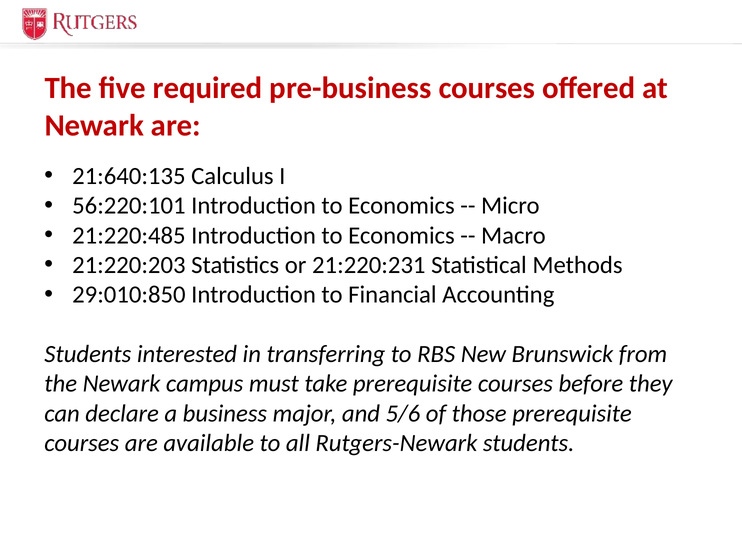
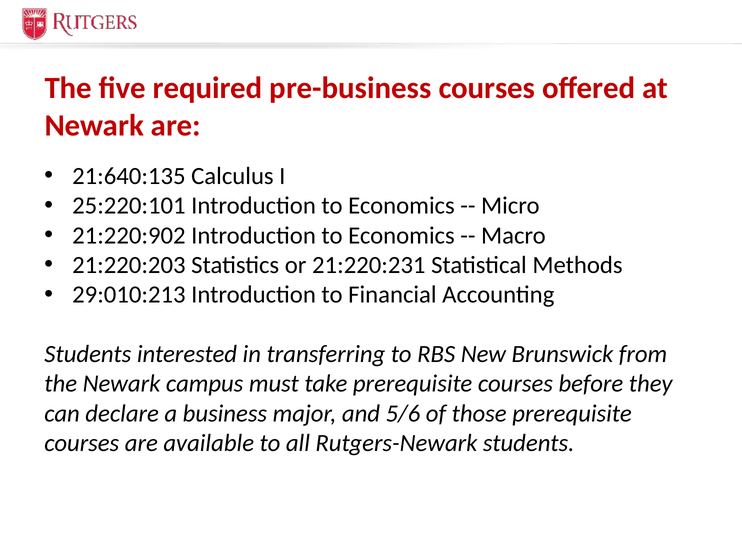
56:220:101: 56:220:101 -> 25:220:101 (129, 206)
21:220:485: 21:220:485 -> 21:220:902 (129, 236)
29:010:850: 29:010:850 -> 29:010:213 (129, 295)
